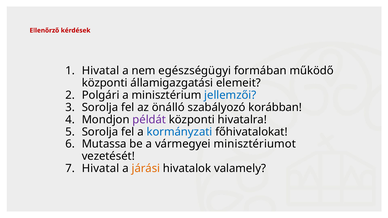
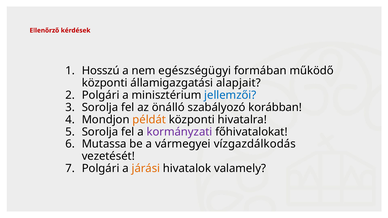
Hivatal: Hivatal -> Hosszú (101, 71)
elemeit: elemeit -> alapjait (238, 83)
példát colour: purple -> orange (149, 120)
kormányzati colour: blue -> purple (179, 132)
minisztériumot: minisztériumot -> vízgazdálkodás (255, 144)
Hivatal: Hivatal -> Polgári (101, 169)
